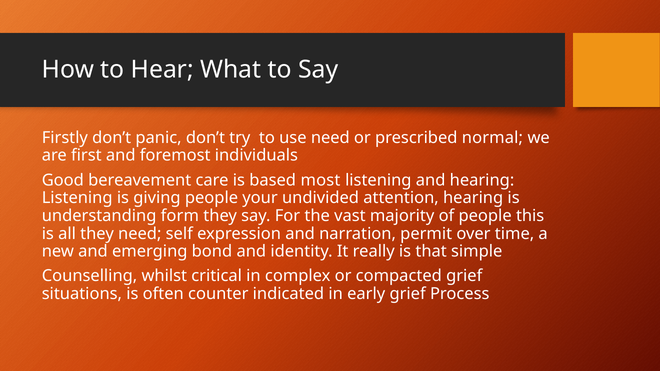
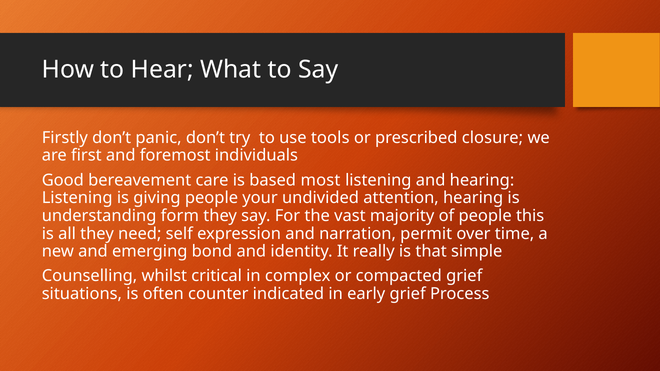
use need: need -> tools (330, 138)
normal: normal -> closure (492, 138)
